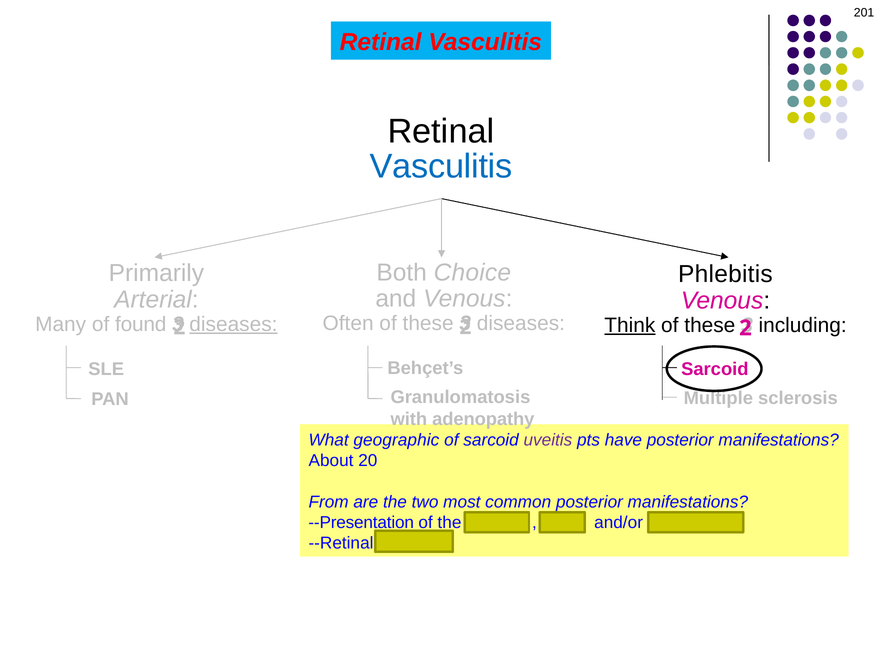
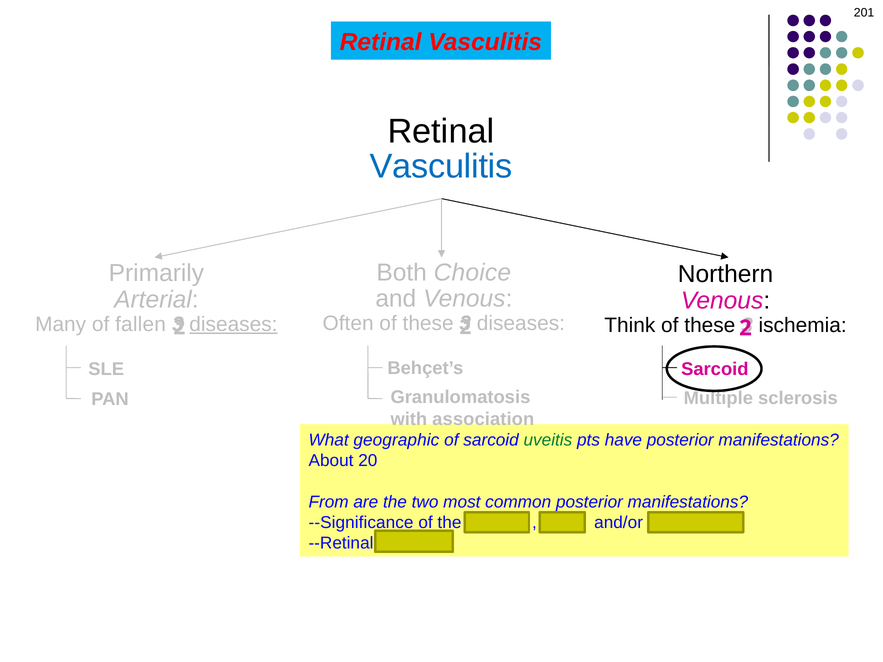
Phlebitis: Phlebitis -> Northern (726, 274)
found: found -> fallen (141, 324)
Think underline: present -> none (630, 325)
including: including -> ischemia (803, 325)
adenopathy: adenopathy -> association (483, 419)
uveitis colour: purple -> green (548, 440)
--Presentation: --Presentation -> --Significance (361, 523)
